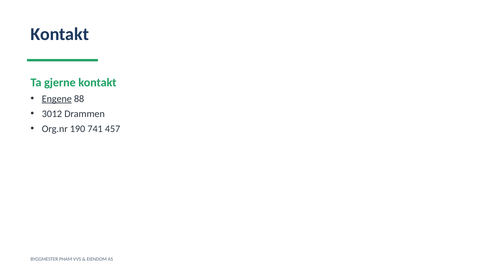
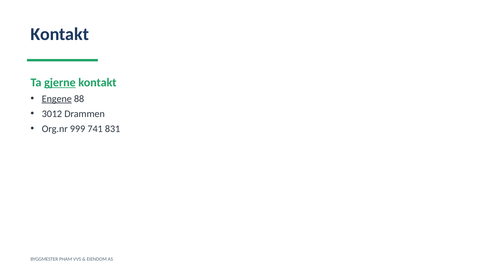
gjerne underline: none -> present (60, 83)
190: 190 -> 999 (78, 129)
457: 457 -> 831 (113, 129)
